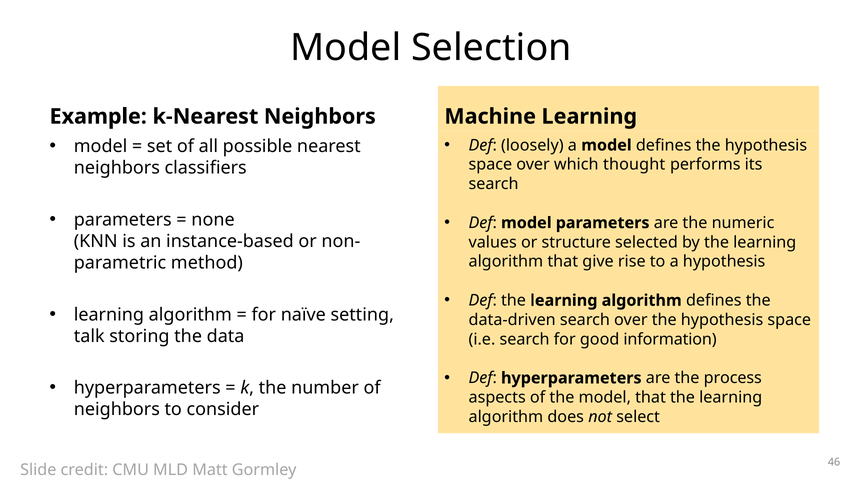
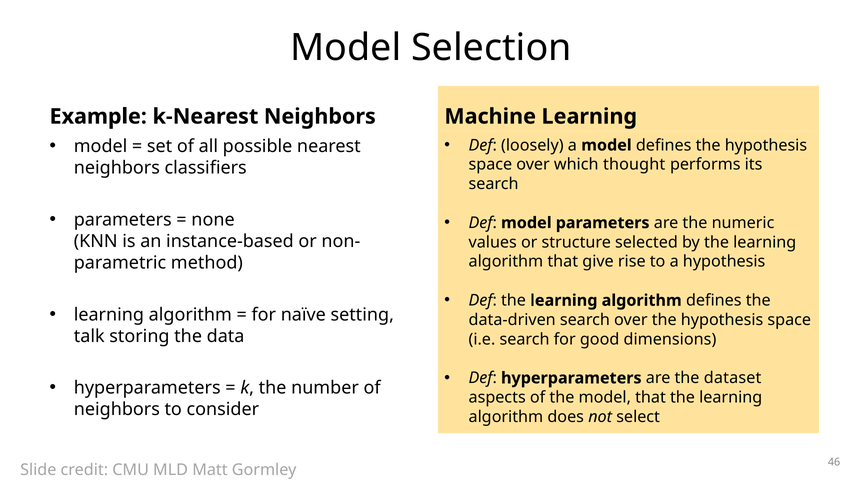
information: information -> dimensions (670, 339)
process: process -> dataset (733, 378)
